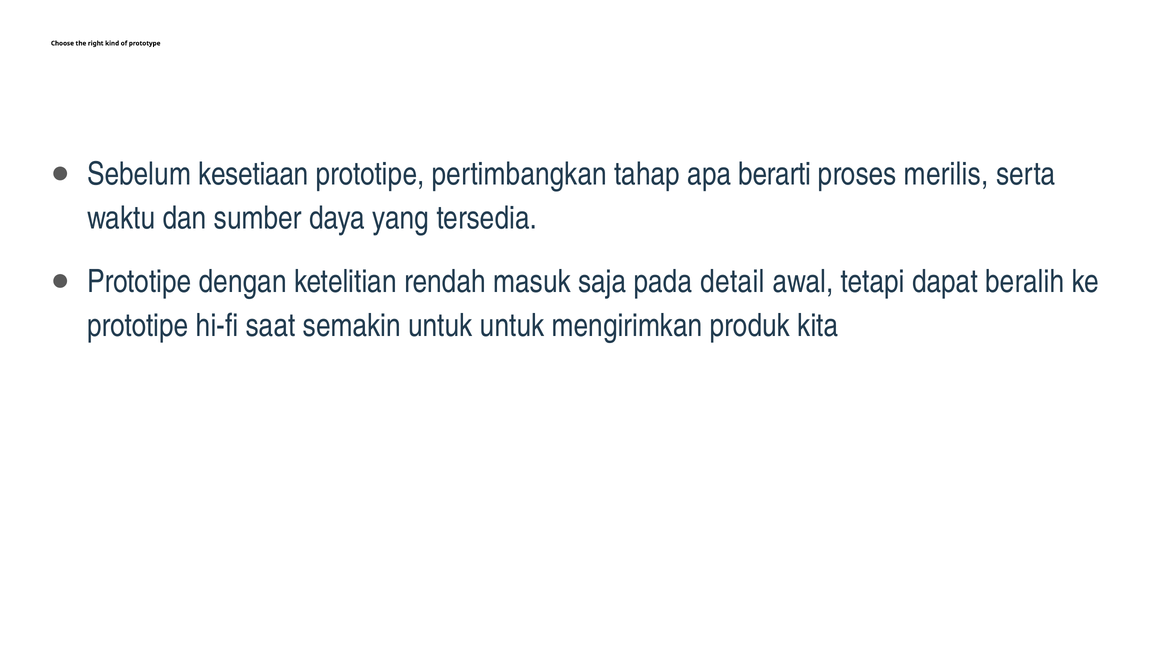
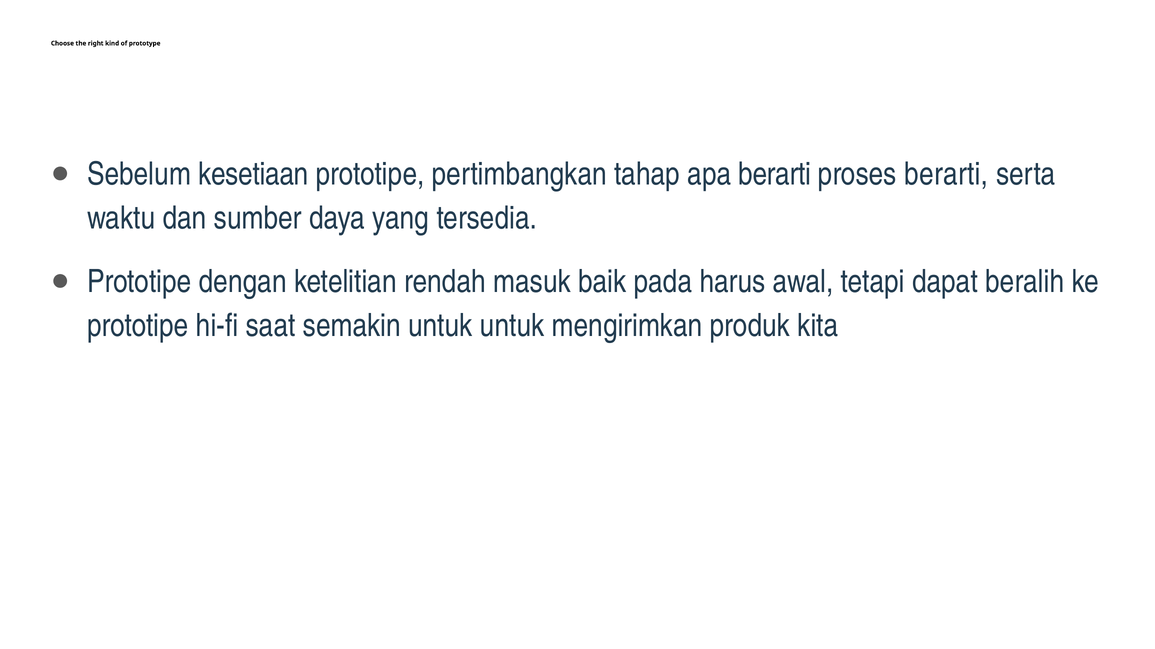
proses merilis: merilis -> berarti (946, 174)
saja: saja -> baik (602, 282)
detail: detail -> harus (733, 282)
